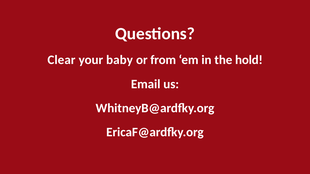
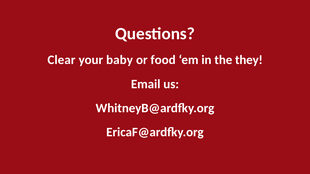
from: from -> food (163, 60)
hold: hold -> they (249, 60)
